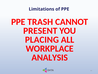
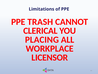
PRESENT: PRESENT -> CLERICAL (40, 31)
ANALYSIS: ANALYSIS -> LICENSOR (50, 57)
